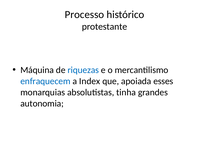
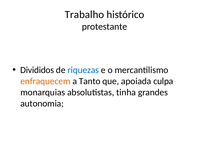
Processo: Processo -> Trabalho (84, 15)
Máquina: Máquina -> Divididos (37, 70)
enfraquecem colour: blue -> orange (45, 81)
Index: Index -> Tanto (90, 81)
esses: esses -> culpa (163, 81)
